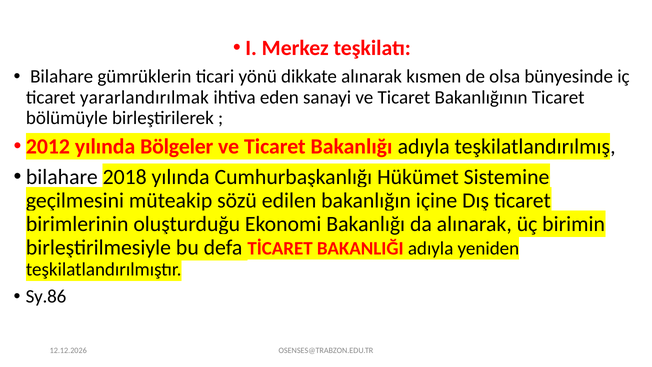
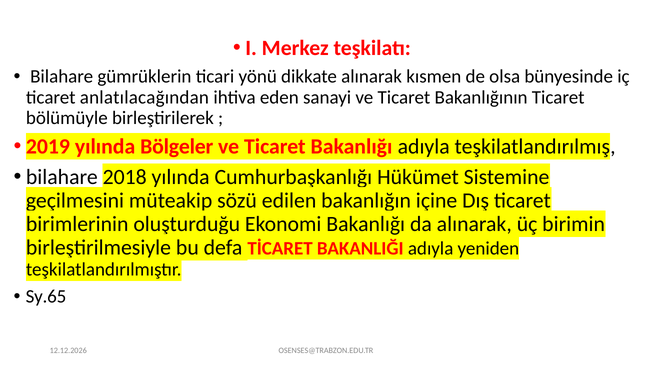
yararlandırılmak: yararlandırılmak -> anlatılacağından (144, 97)
2012: 2012 -> 2019 (48, 146)
Sy.86: Sy.86 -> Sy.65 (46, 296)
